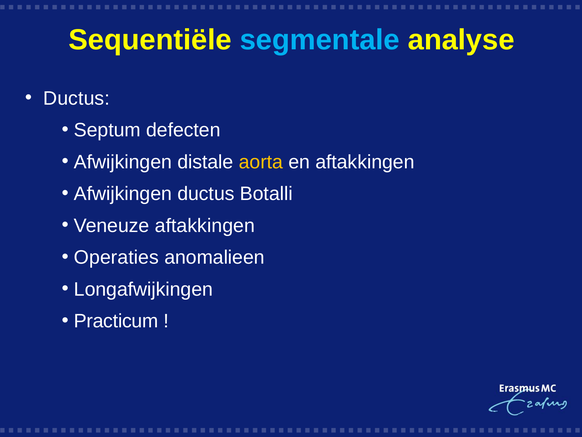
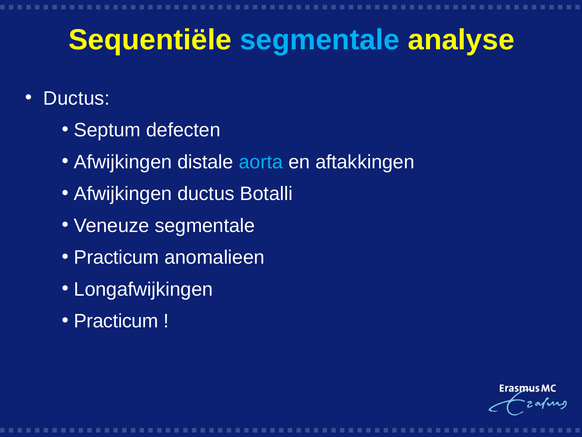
aorta colour: yellow -> light blue (261, 162)
Veneuze aftakkingen: aftakkingen -> segmentale (205, 225)
Operaties: Operaties -> Practicum (117, 257)
